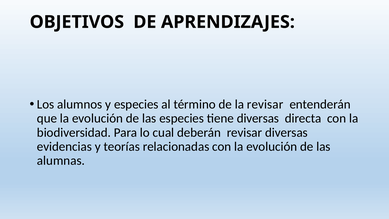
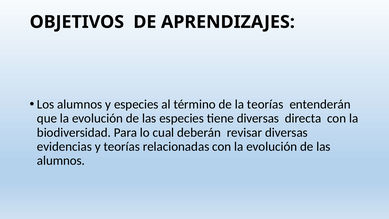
la revisar: revisar -> teorías (265, 104)
alumnas: alumnas -> alumnos (61, 160)
